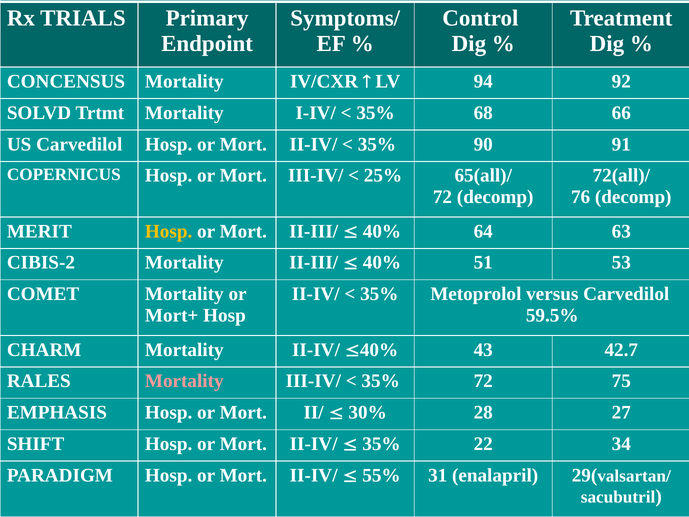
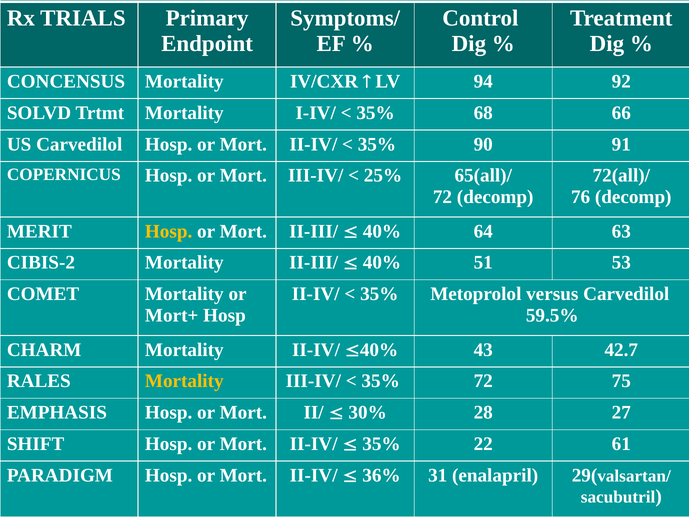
Mortality colour: pink -> yellow (184, 381)
34: 34 -> 61 (621, 444)
55%: 55% -> 36% (381, 475)
